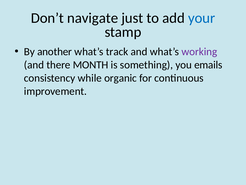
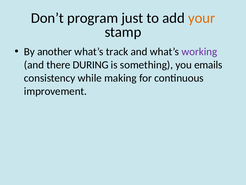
navigate: navigate -> program (93, 18)
your colour: blue -> orange (202, 18)
MONTH: MONTH -> DURING (91, 65)
organic: organic -> making (120, 78)
